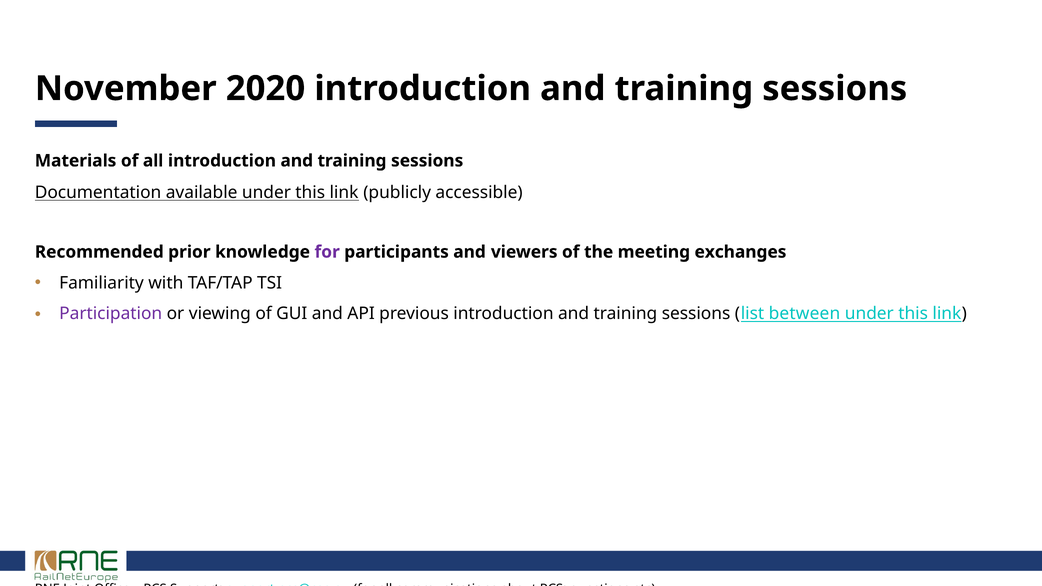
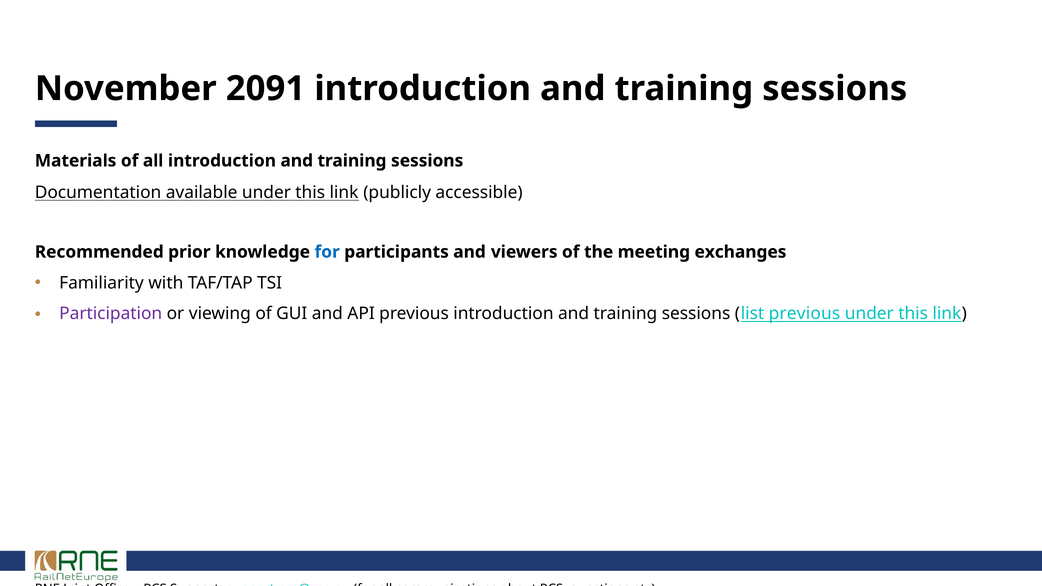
2020: 2020 -> 2091 (265, 89)
for colour: purple -> blue (327, 252)
list between: between -> previous (804, 314)
